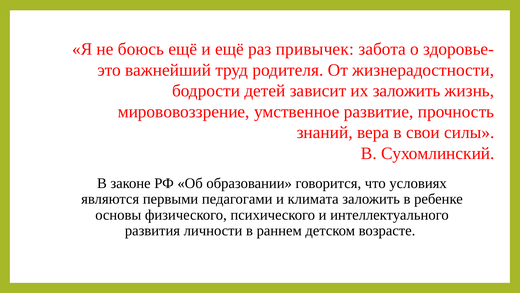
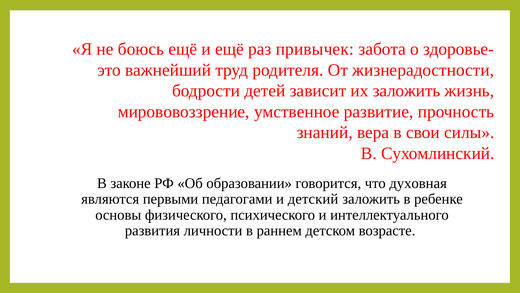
условиях: условиях -> духовная (418, 183)
климата: климата -> детский (313, 199)
